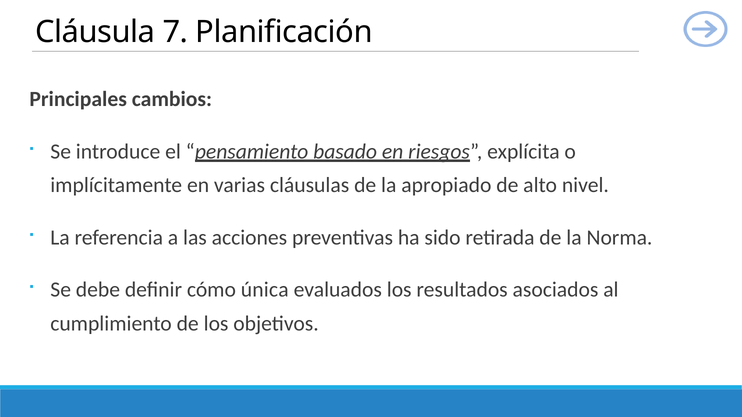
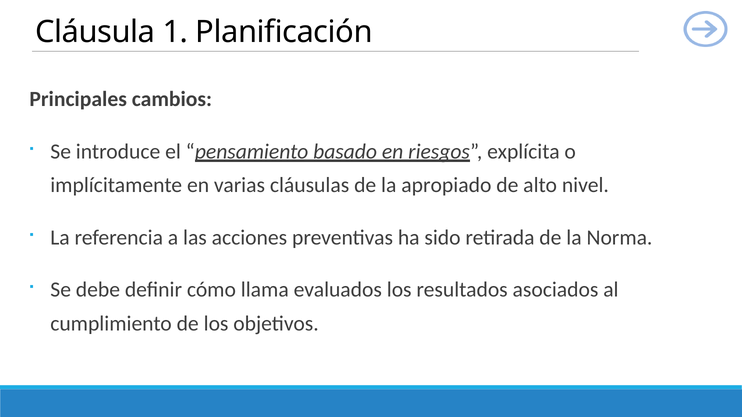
7: 7 -> 1 (175, 32)
única: única -> llama (265, 290)
